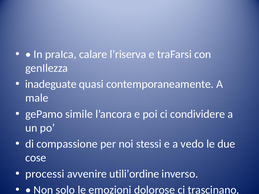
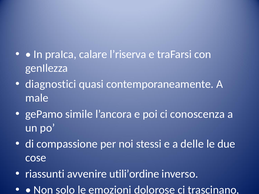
inadeguate: inadeguate -> diagnostici (51, 84)
condividere: condividere -> conoscenza (198, 114)
vedo: vedo -> delle (192, 144)
processi: processi -> riassunti (45, 174)
